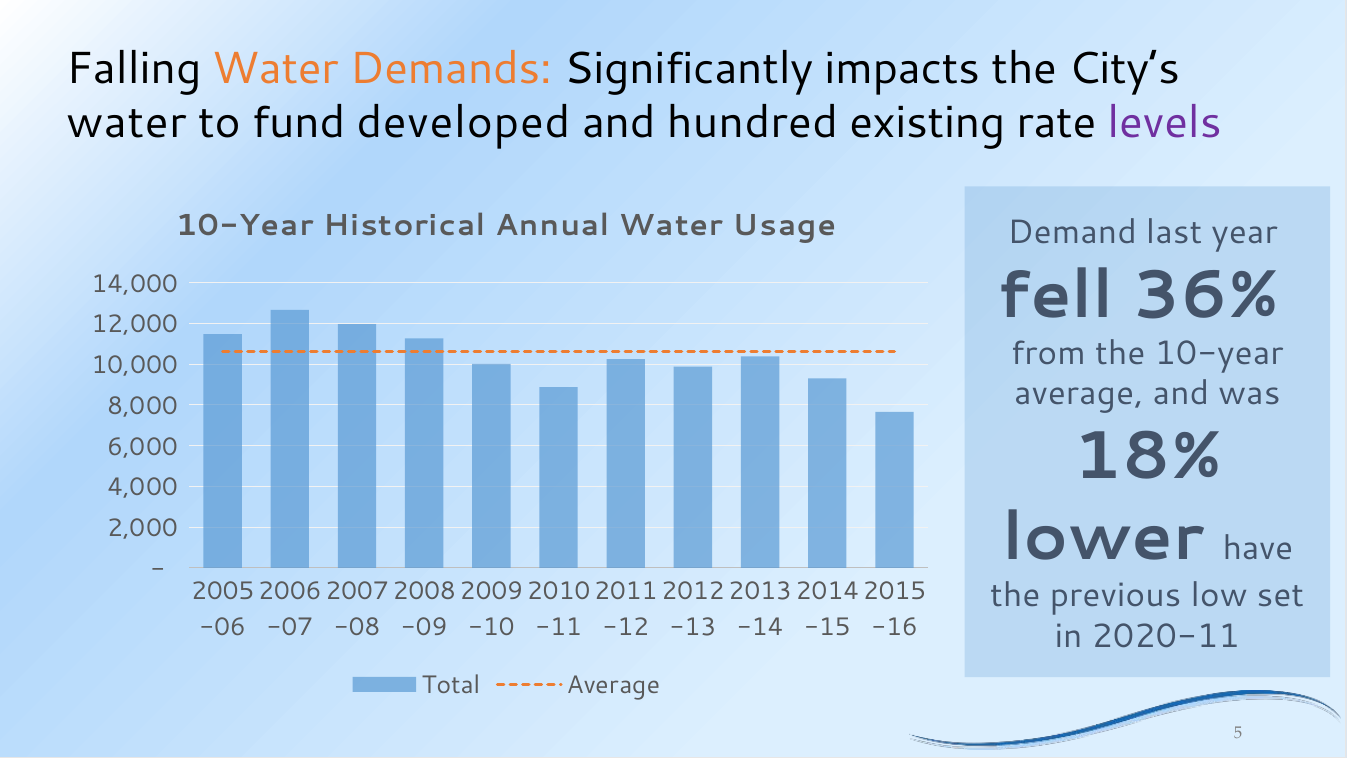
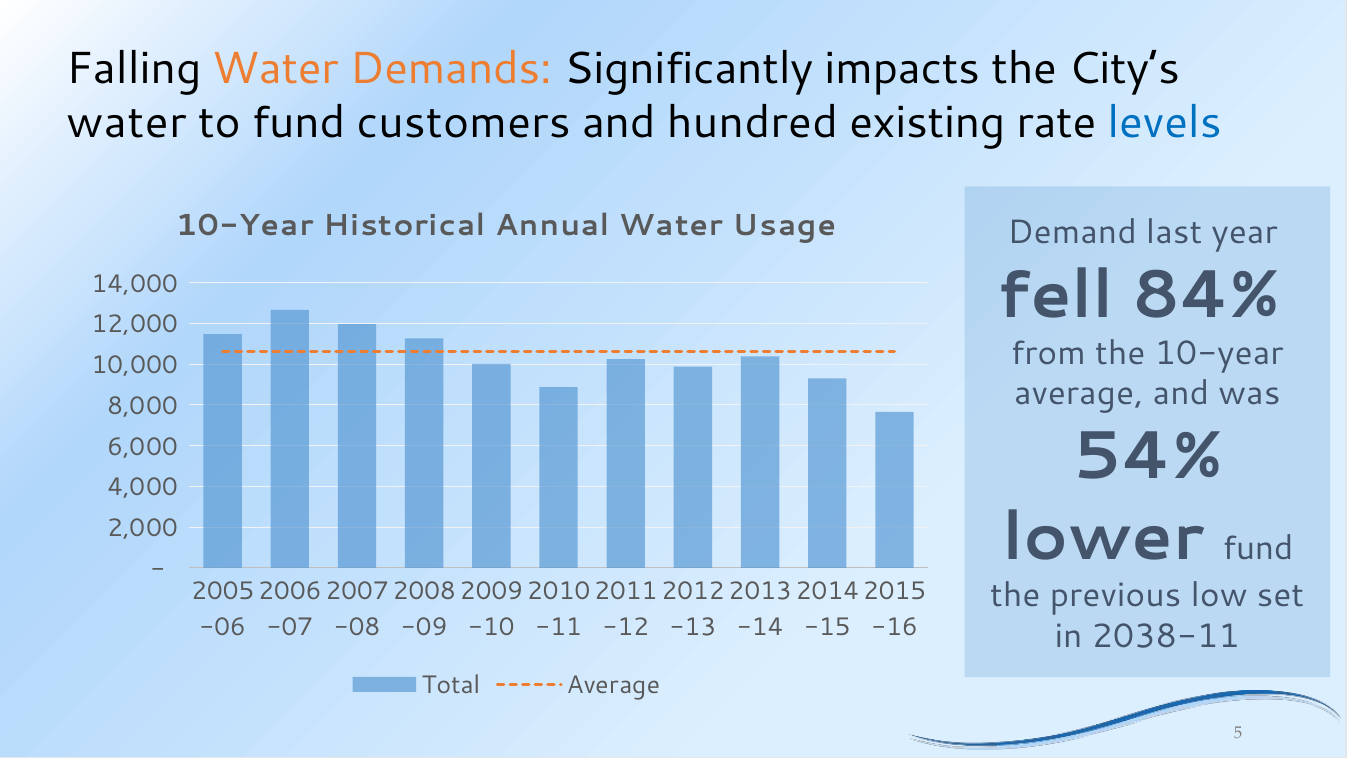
developed: developed -> customers (464, 123)
levels colour: purple -> blue (1165, 123)
36%: 36% -> 84% (1206, 295)
18%: 18% -> 54% (1147, 457)
lower have: have -> fund (1258, 549)
2020-11: 2020-11 -> 2038-11 (1166, 636)
